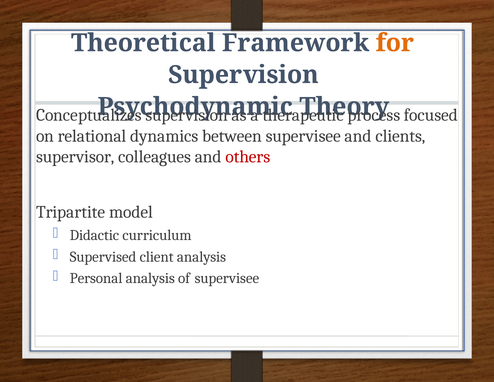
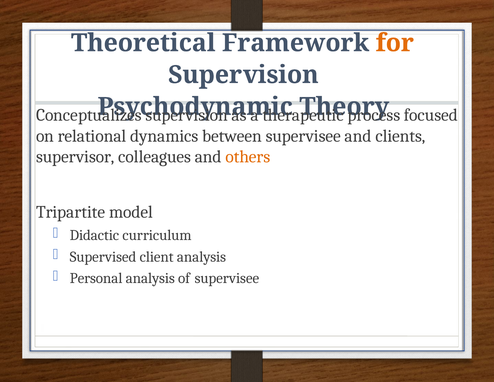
others colour: red -> orange (248, 157)
